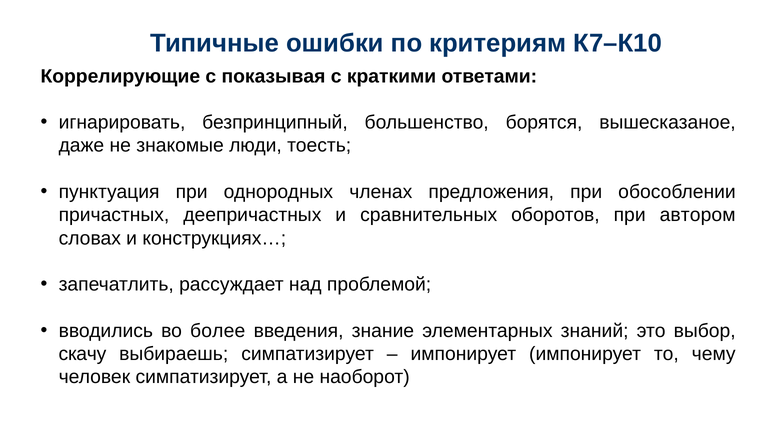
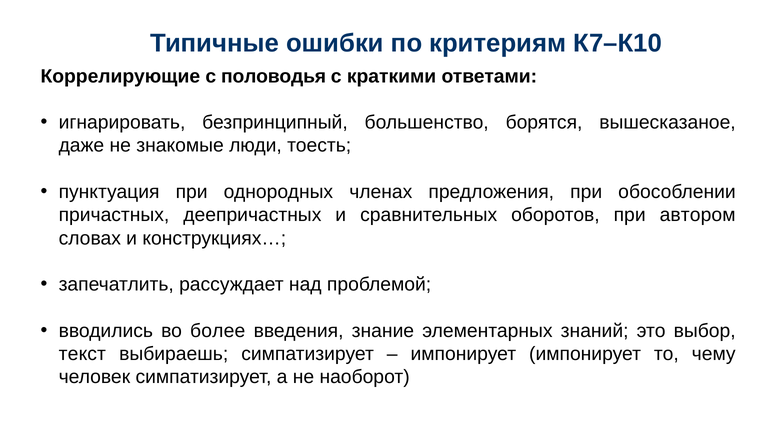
показывая: показывая -> половодья (274, 76)
скачу: скачу -> текст (82, 354)
